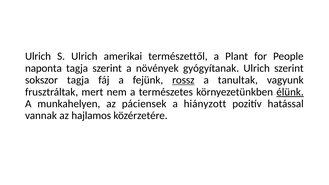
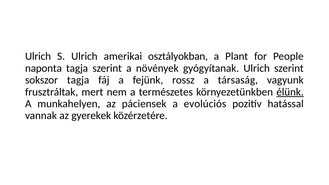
természettől: természettől -> osztályokban (178, 56)
rossz underline: present -> none (183, 80)
tanultak: tanultak -> társaság (238, 80)
hiányzott: hiányzott -> evolúciós (205, 104)
hajlamos: hajlamos -> gyerekek (91, 116)
